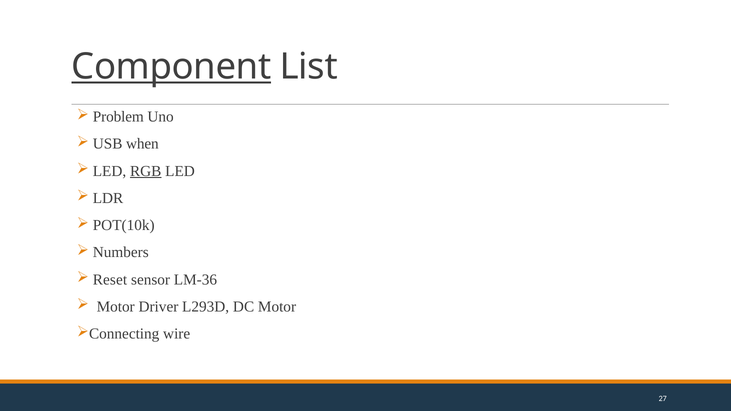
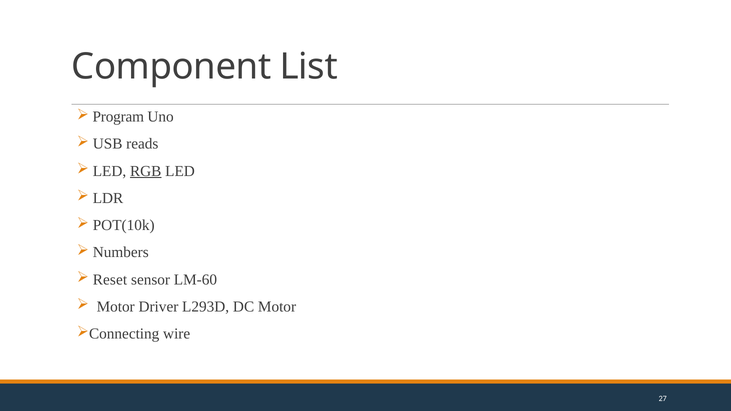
Component underline: present -> none (171, 67)
Problem: Problem -> Program (118, 117)
when: when -> reads (142, 144)
LM-36: LM-36 -> LM-60 (195, 280)
